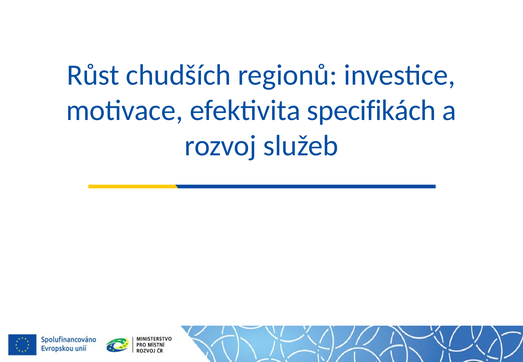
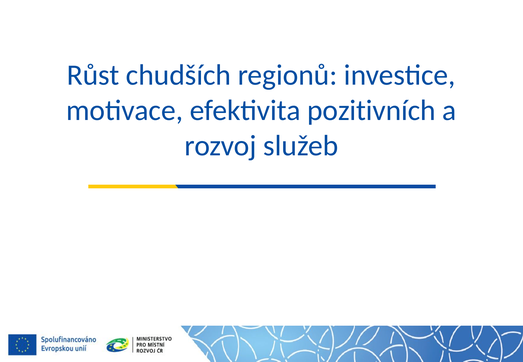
specifikách: specifikách -> pozitivních (371, 110)
